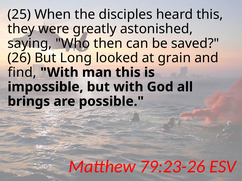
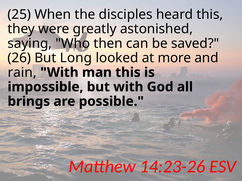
grain: grain -> more (174, 58)
find: find -> rain (22, 73)
79:23-26: 79:23-26 -> 14:23-26 (173, 167)
